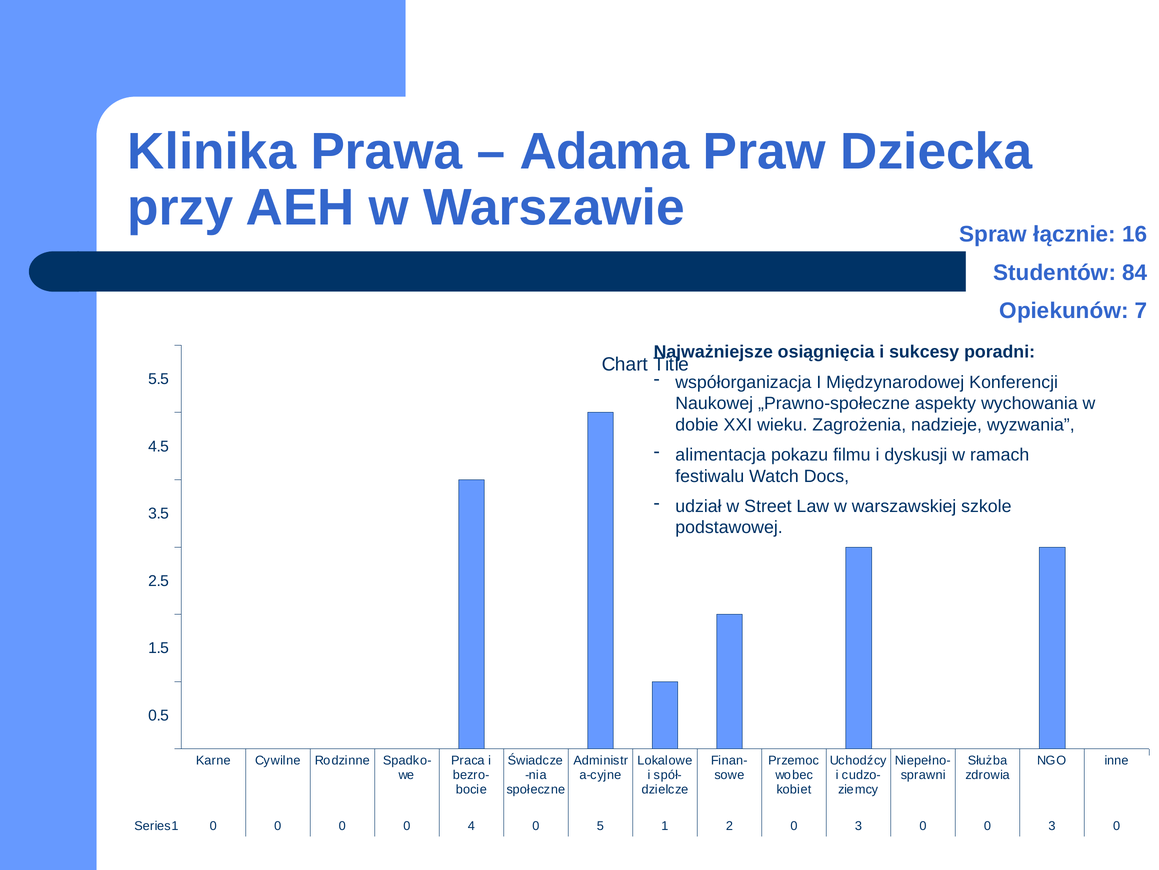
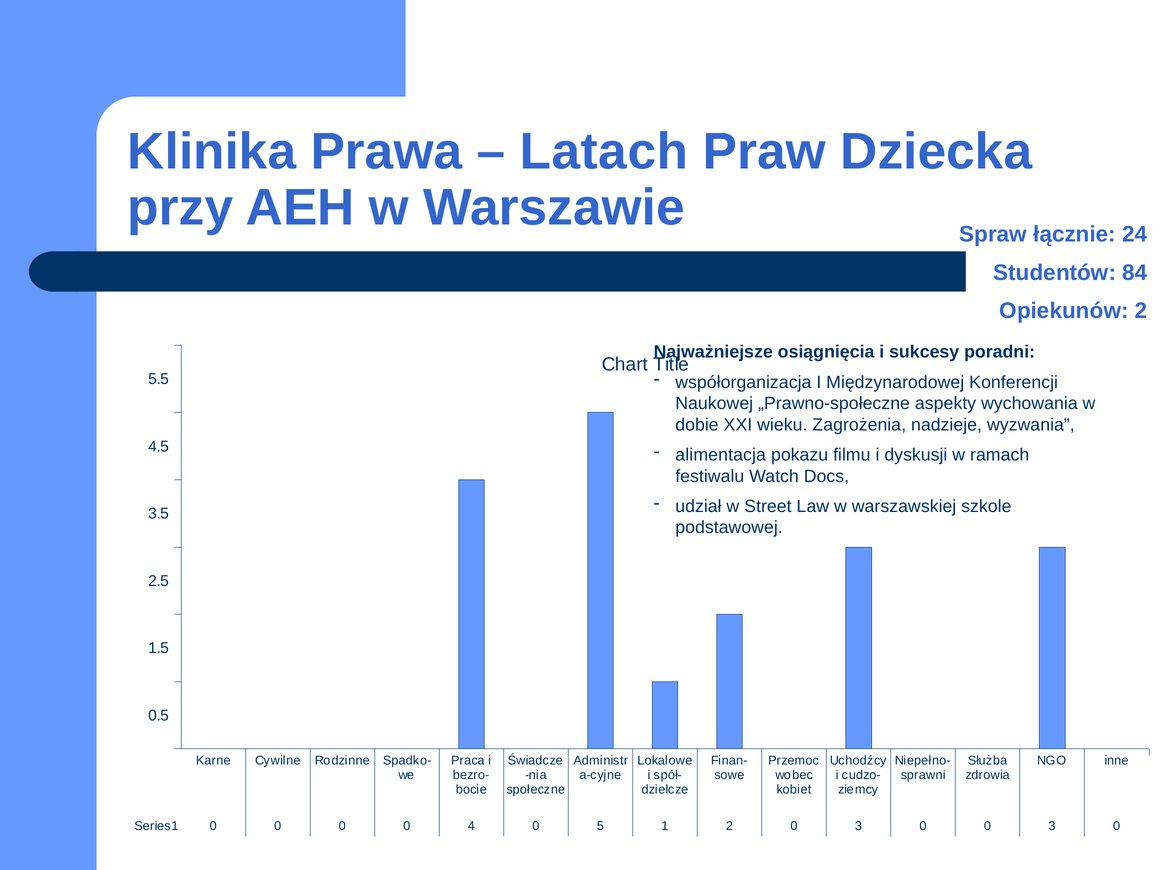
Adama: Adama -> Latach (604, 152)
16: 16 -> 24 (1135, 234)
Opiekunów 7: 7 -> 2 (1141, 311)
